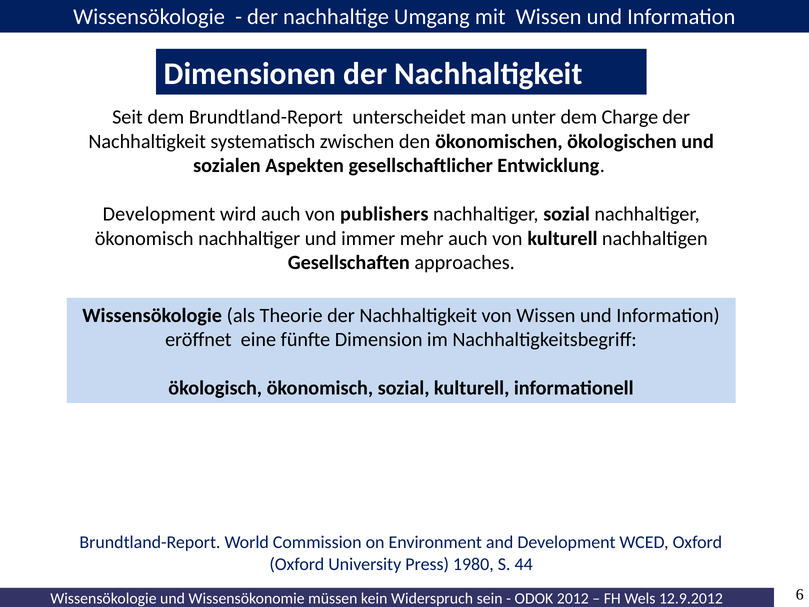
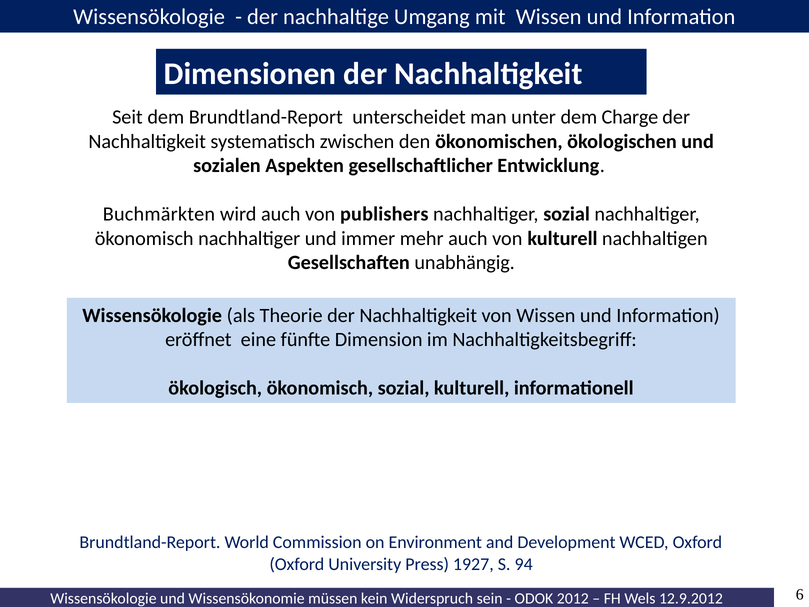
Development: Development -> Buchmärkten (159, 214)
approaches: approaches -> unabhängig (465, 263)
1980: 1980 -> 1927 (473, 564)
44: 44 -> 94 (524, 564)
